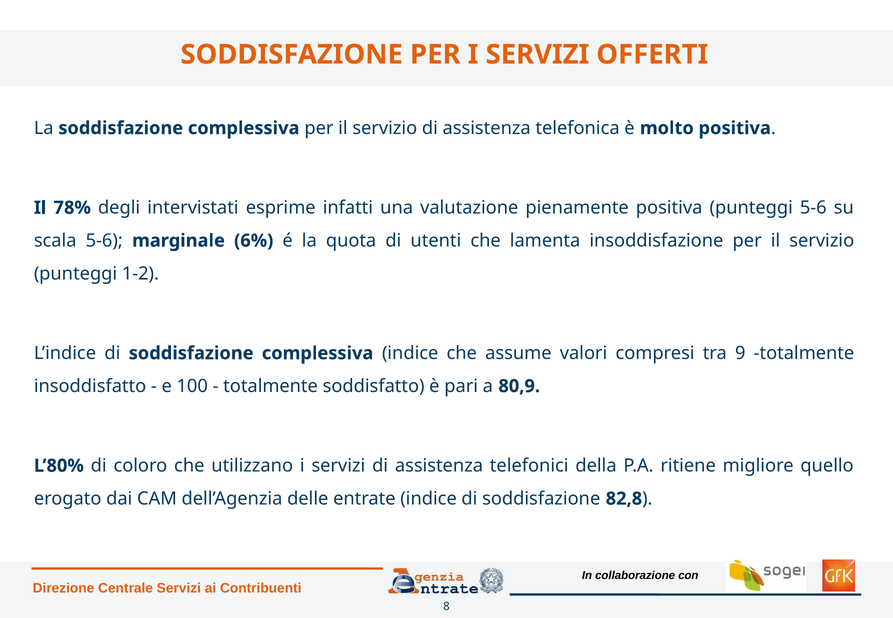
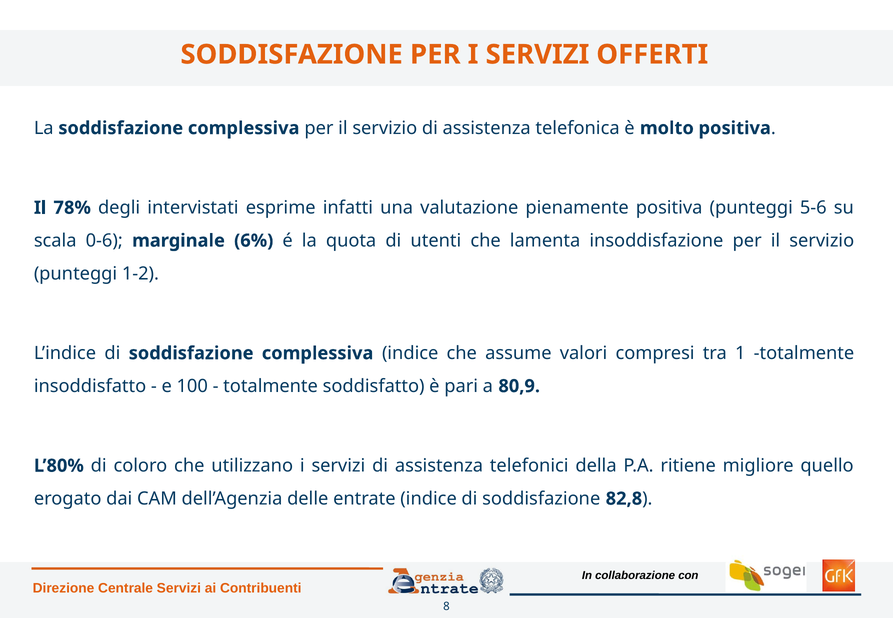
scala 5-6: 5-6 -> 0-6 (104, 241)
9: 9 -> 1 (740, 353)
